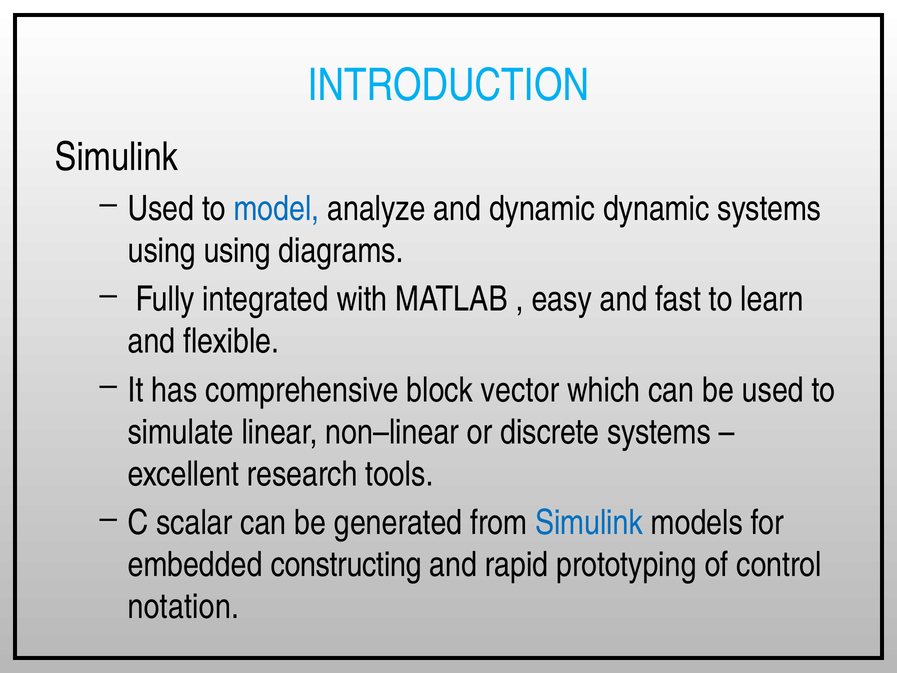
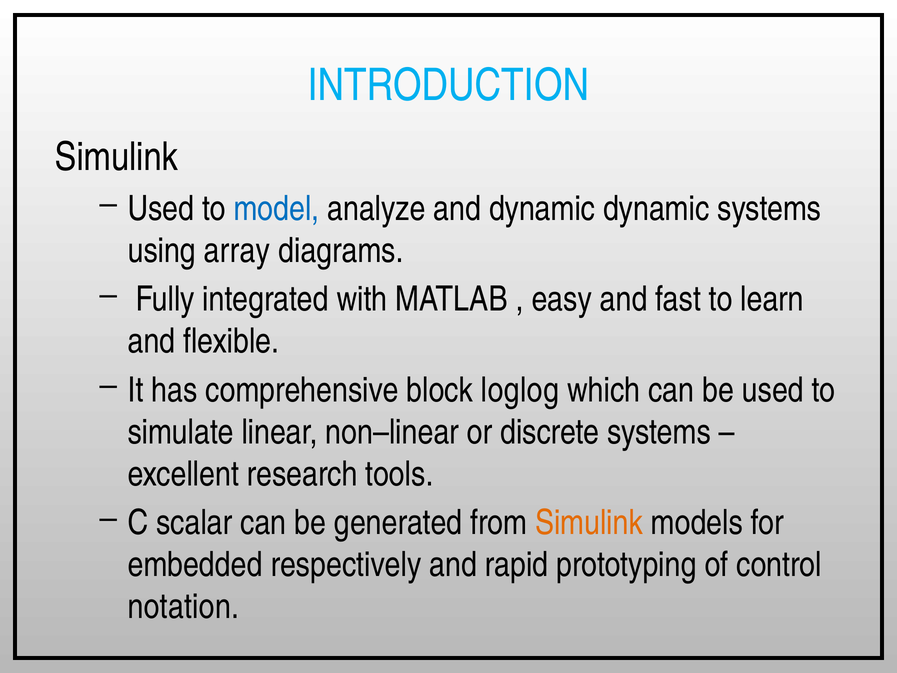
using using: using -> array (237, 250)
vector: vector -> loglog (520, 390)
Simulink colour: blue -> orange (589, 523)
constructing: constructing -> respectively (346, 565)
